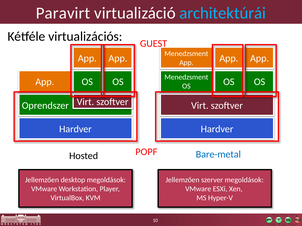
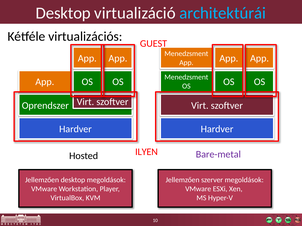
Paravirt: Paravirt -> Desktop (63, 13)
POPF: POPF -> ILYEN (146, 152)
Bare-metal colour: blue -> purple (218, 155)
